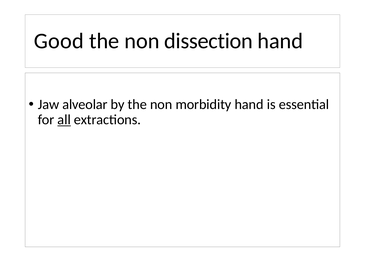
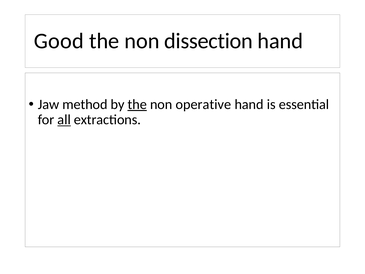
alveolar: alveolar -> method (85, 104)
the underline: none -> present (137, 104)
morbidity: morbidity -> operative (203, 104)
